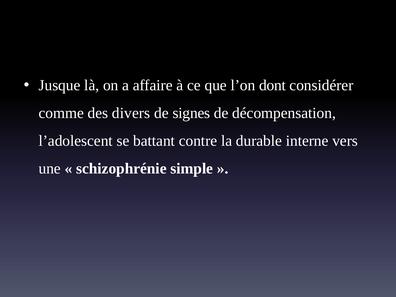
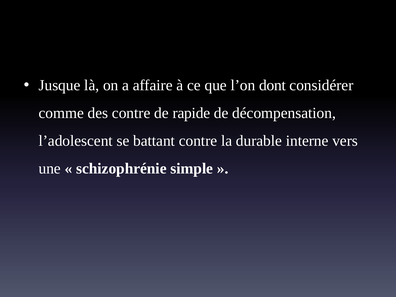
des divers: divers -> contre (131, 113)
signes: signes -> rapide (191, 113)
